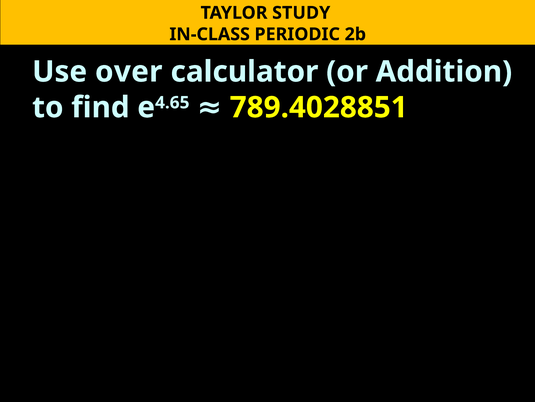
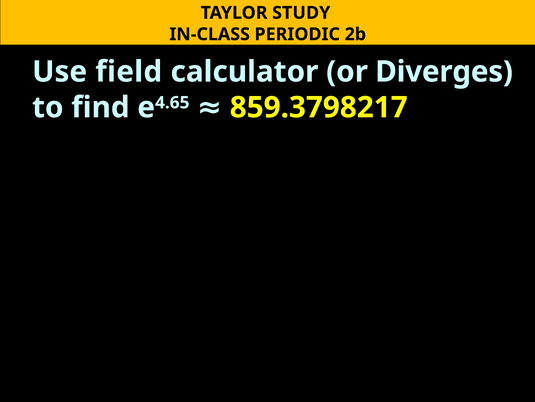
over: over -> field (129, 72)
Addition: Addition -> Diverges (444, 72)
789.4028851: 789.4028851 -> 859.3798217 (319, 107)
